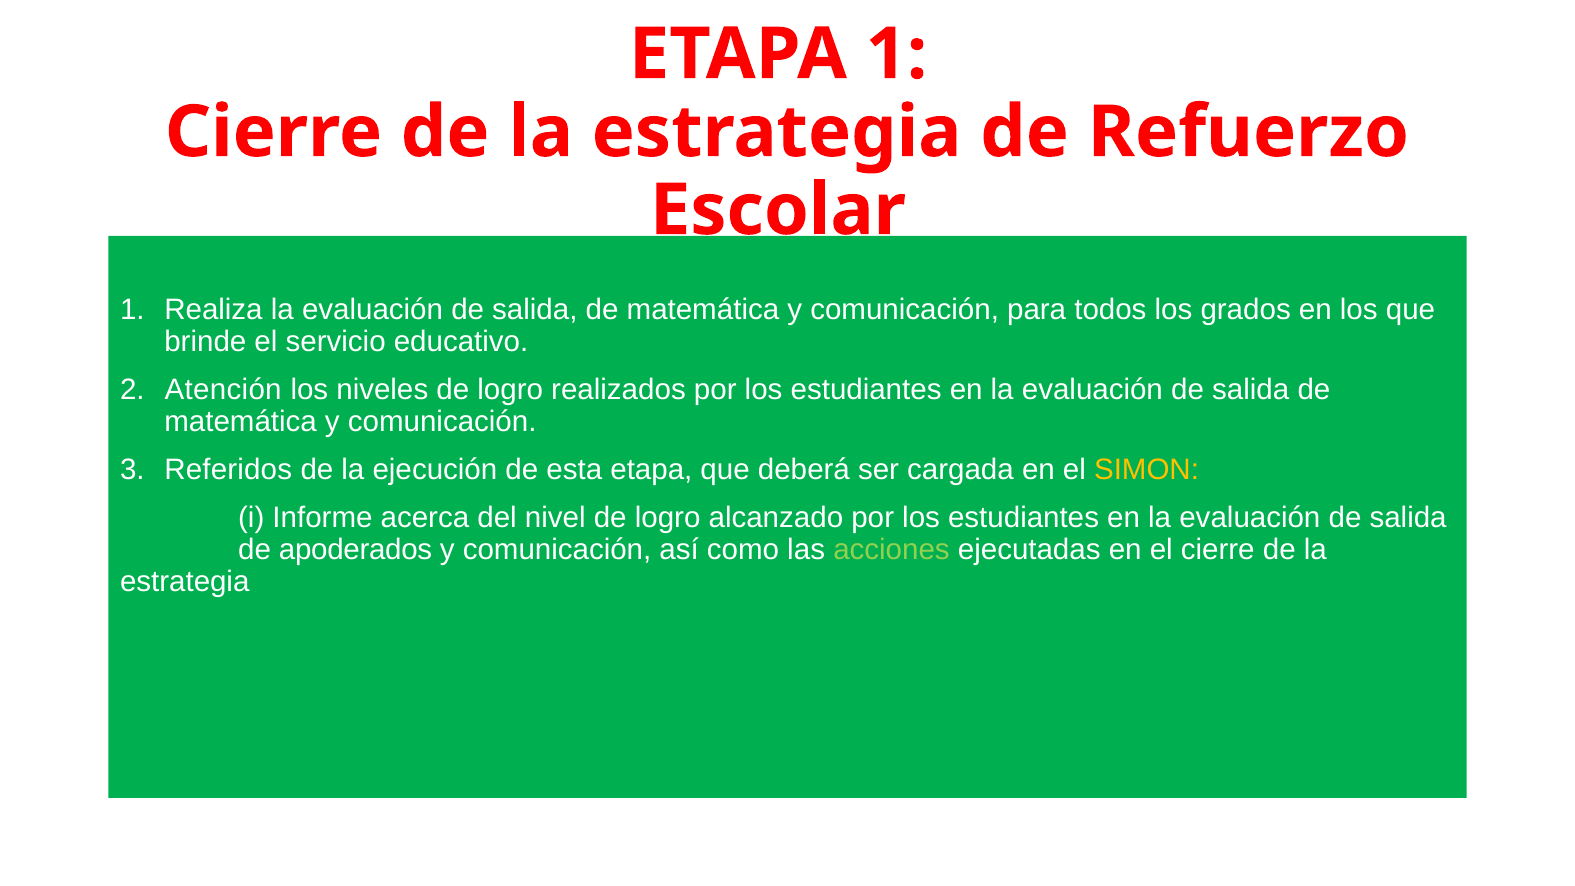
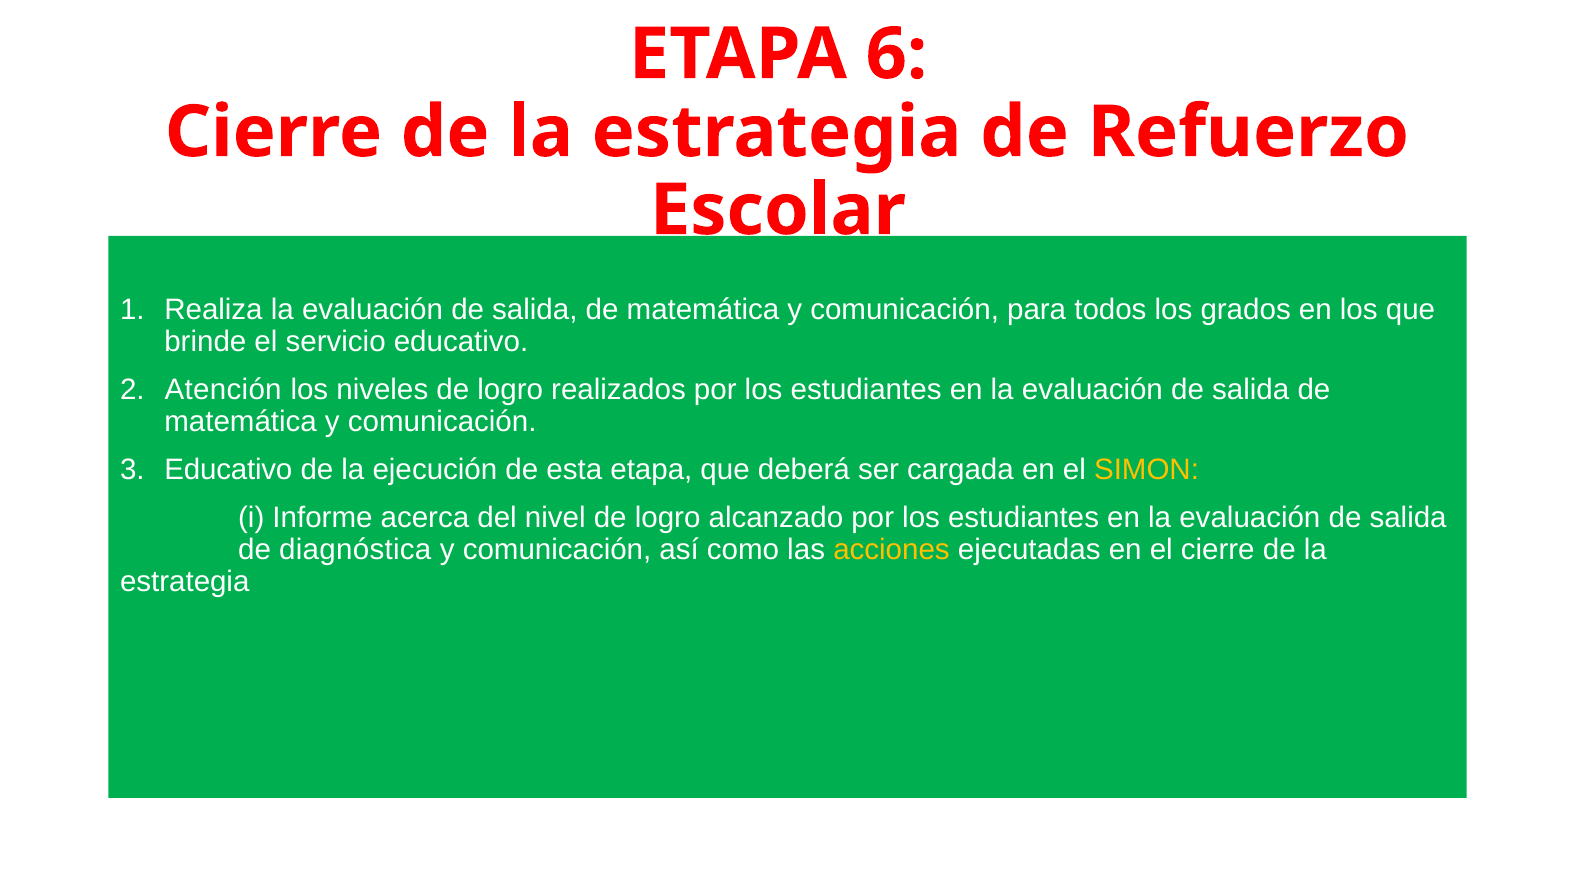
ETAPA 1: 1 -> 6 (896, 54)
3 Referidos: Referidos -> Educativo (228, 470)
apoderados: apoderados -> diagnóstica (355, 550)
acciones colour: light green -> yellow (892, 550)
